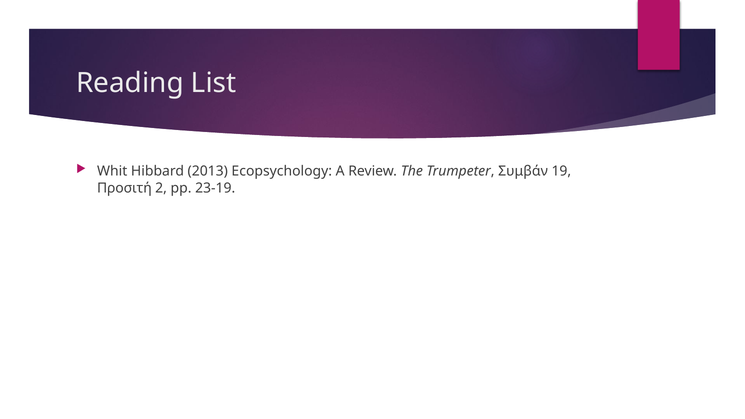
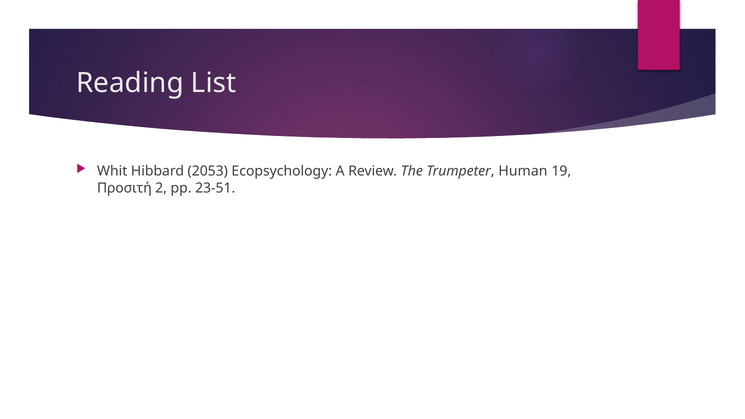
2013: 2013 -> 2053 (208, 171)
Συμβάν: Συμβάν -> Human (523, 171)
23-19: 23-19 -> 23-51 (215, 188)
